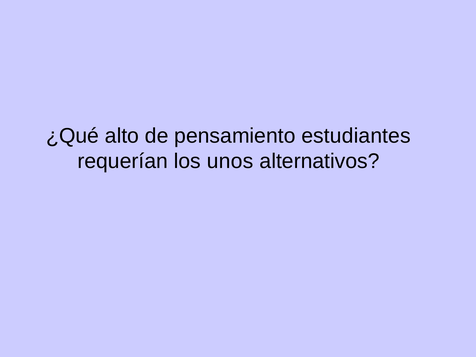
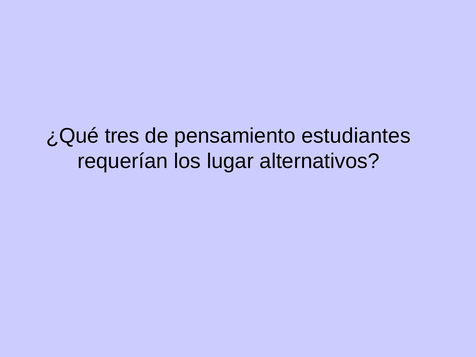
alto: alto -> tres (122, 136)
unos: unos -> lugar (230, 161)
